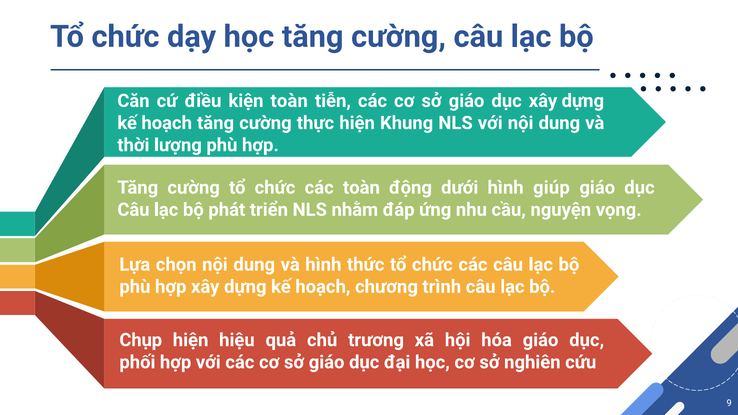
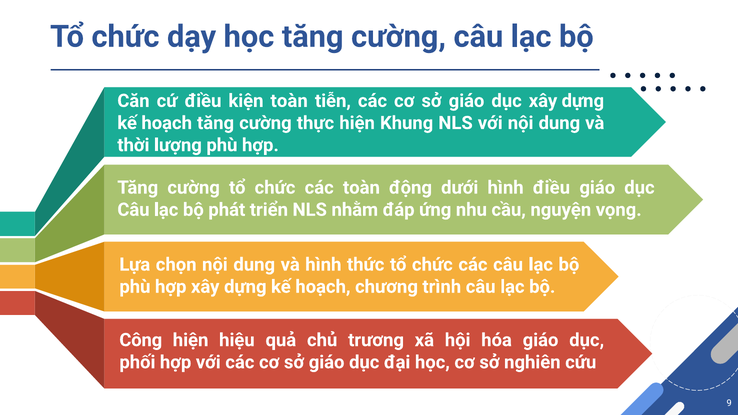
hình giúp: giúp -> điều (551, 188)
Chụp: Chụp -> Công (141, 340)
